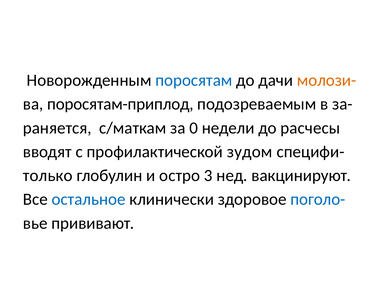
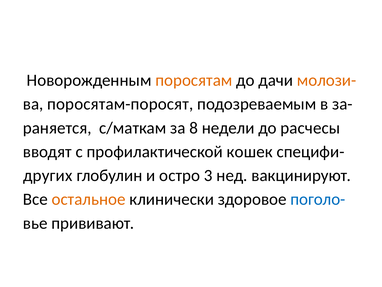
поросятам colour: blue -> orange (194, 80)
поросятам-приплод: поросятам-приплод -> поросятам-поросят (120, 104)
0: 0 -> 8 (194, 128)
зудом: зудом -> кошек (250, 151)
только: только -> других (48, 175)
остальное colour: blue -> orange (89, 199)
